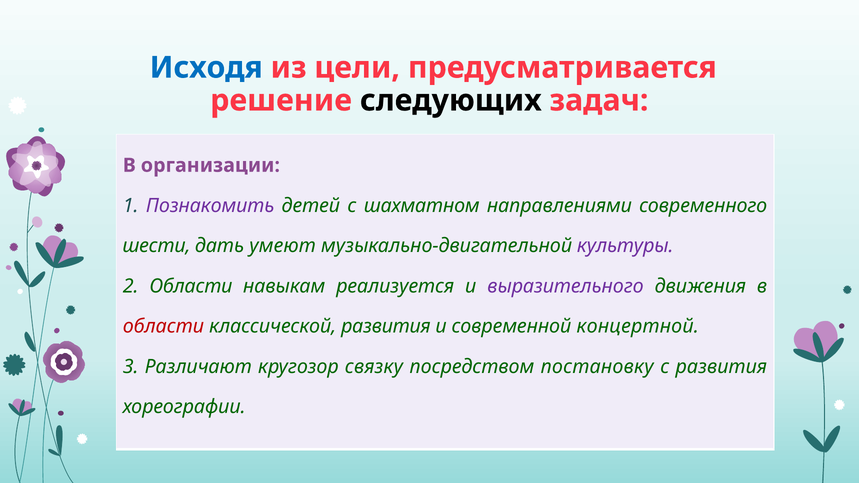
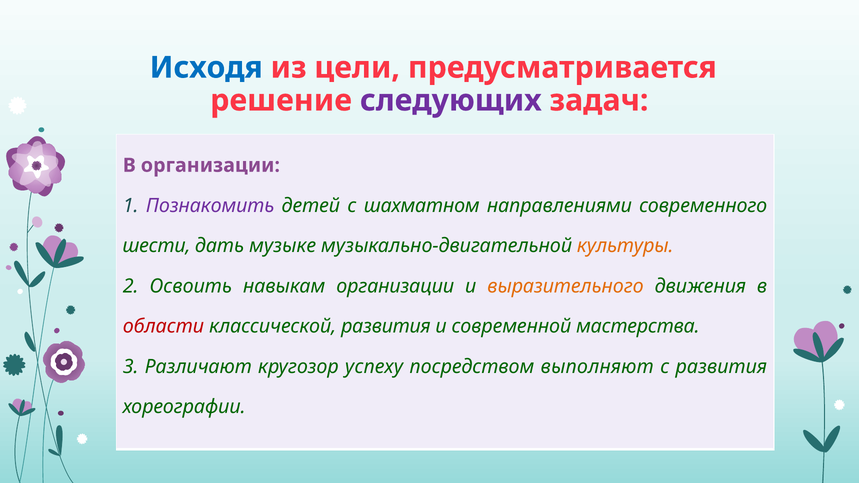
следующих colour: black -> purple (451, 101)
умеют: умеют -> музыке (283, 246)
культуры colour: purple -> orange (625, 246)
2 Области: Области -> Освоить (191, 286)
навыкам реализуется: реализуется -> организации (395, 286)
выразительного colour: purple -> orange (566, 286)
концертной: концертной -> мастерства (638, 327)
связку: связку -> успеху (374, 367)
постановку: постановку -> выполняют (597, 367)
